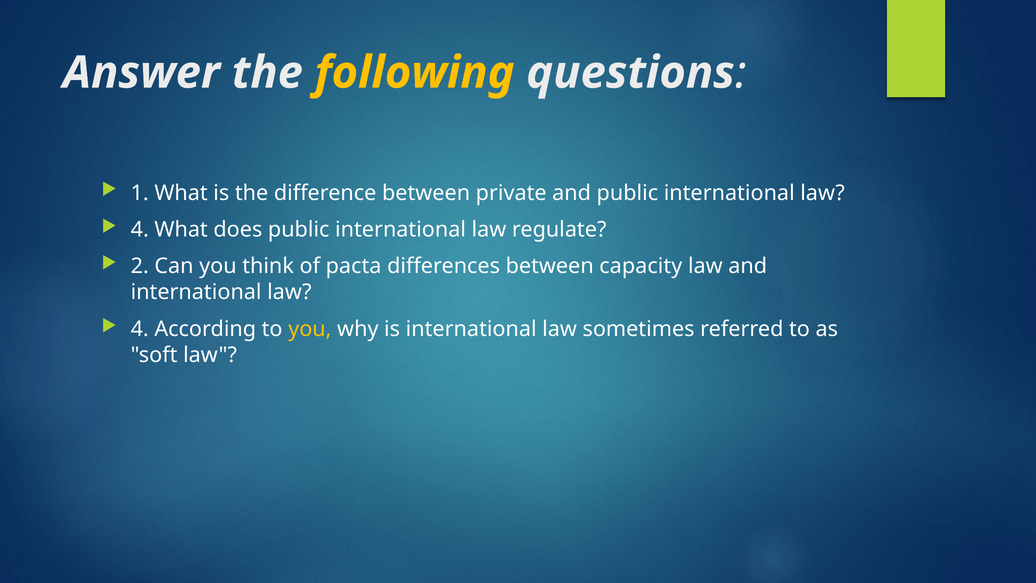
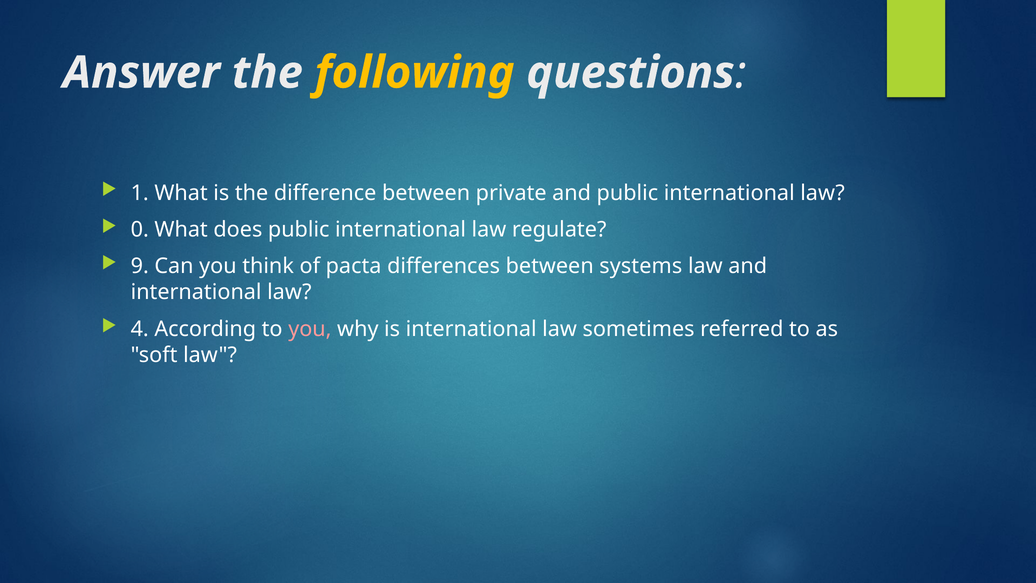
4: 4 -> 0 (140, 230)
2: 2 -> 9 (140, 266)
capacity: capacity -> systems (641, 266)
you colour: yellow -> pink (310, 329)
